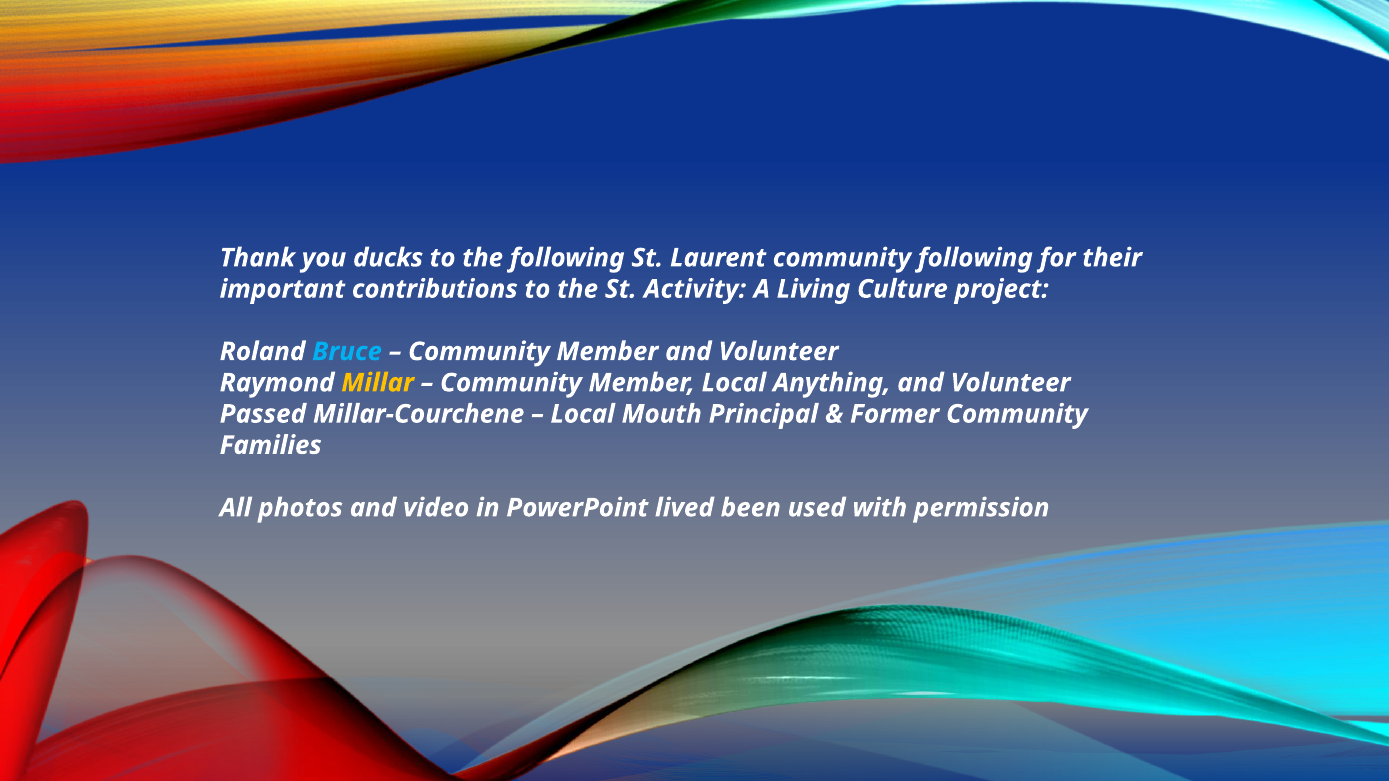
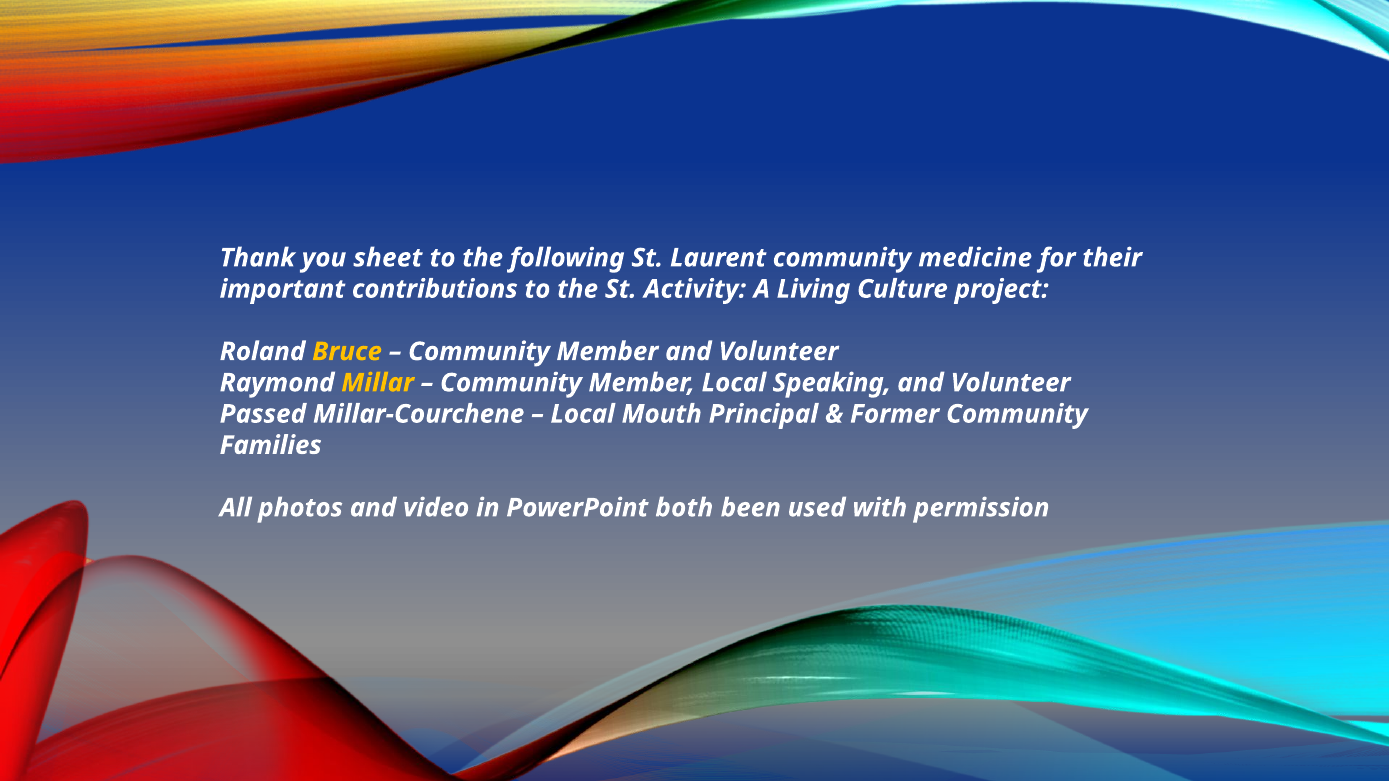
ducks: ducks -> sheet (388, 258)
community following: following -> medicine (975, 258)
Bruce colour: light blue -> yellow (347, 352)
Anything: Anything -> Speaking (832, 383)
lived: lived -> both (684, 508)
